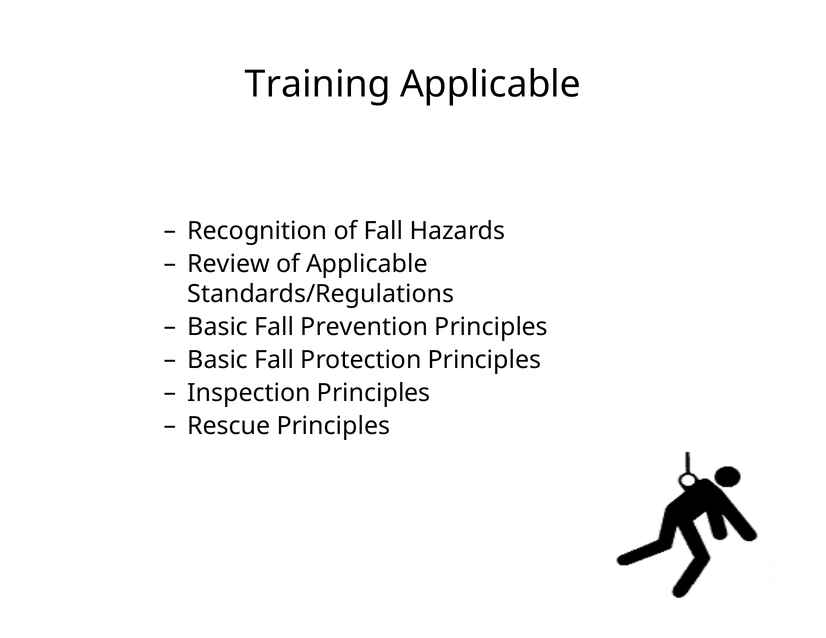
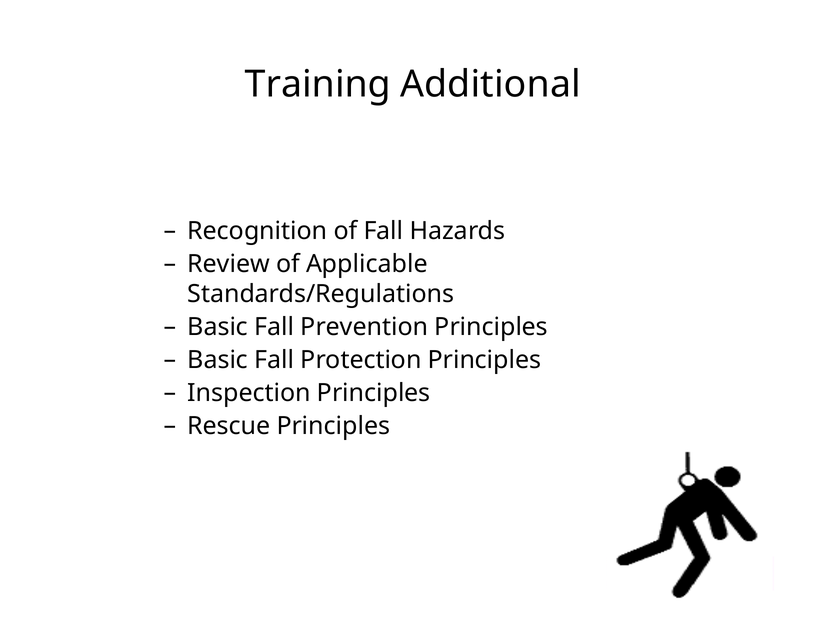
Training Applicable: Applicable -> Additional (490, 84)
